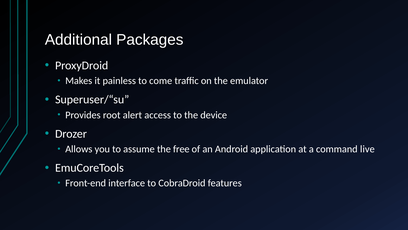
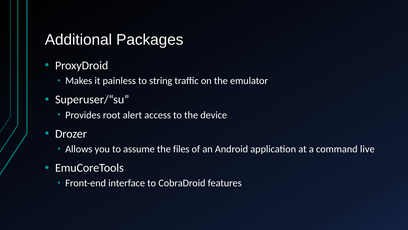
come: come -> string (161, 81)
free: free -> files (181, 149)
